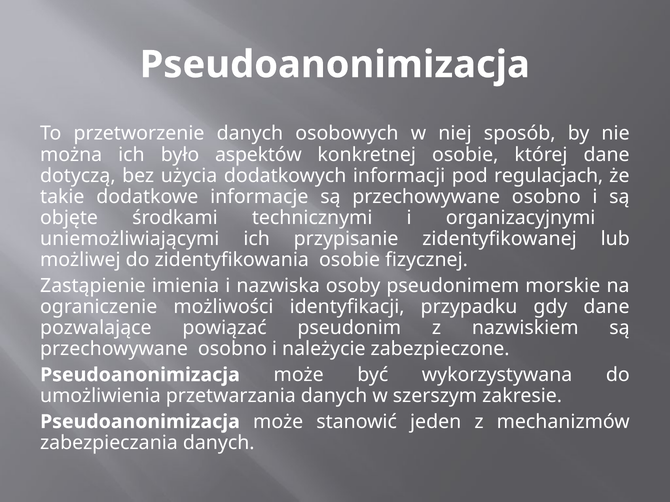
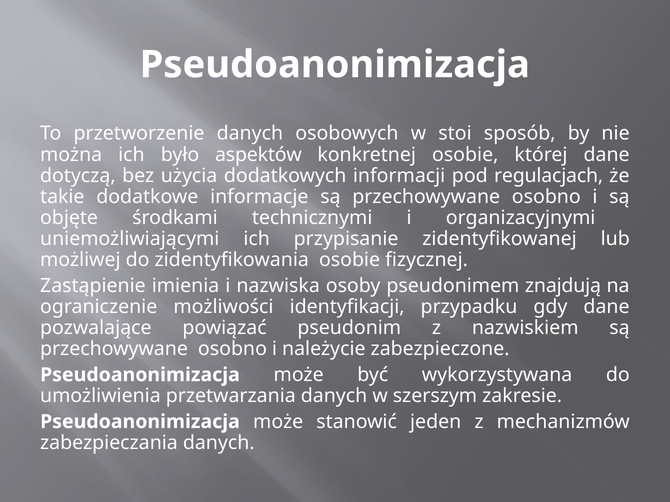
niej: niej -> stoi (455, 134)
morskie: morskie -> znajdują (563, 286)
